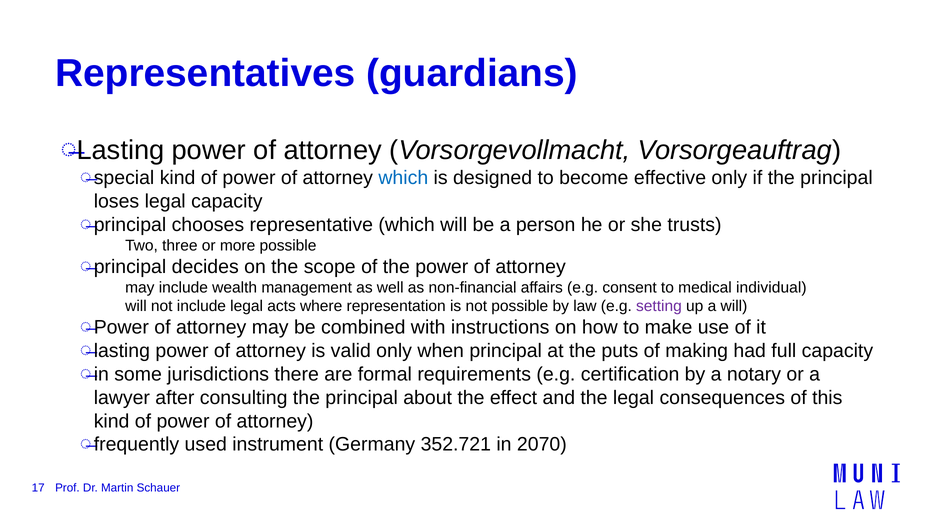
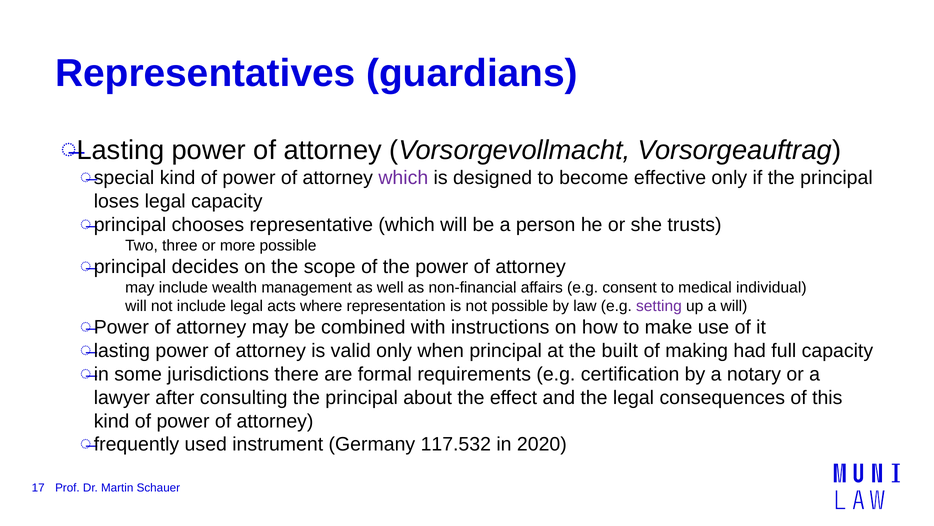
which colour: blue -> purple (403, 178)
puts: puts -> built (620, 350)
352.721: 352.721 -> 117.532 (456, 444)
2070: 2070 -> 2020 (542, 444)
